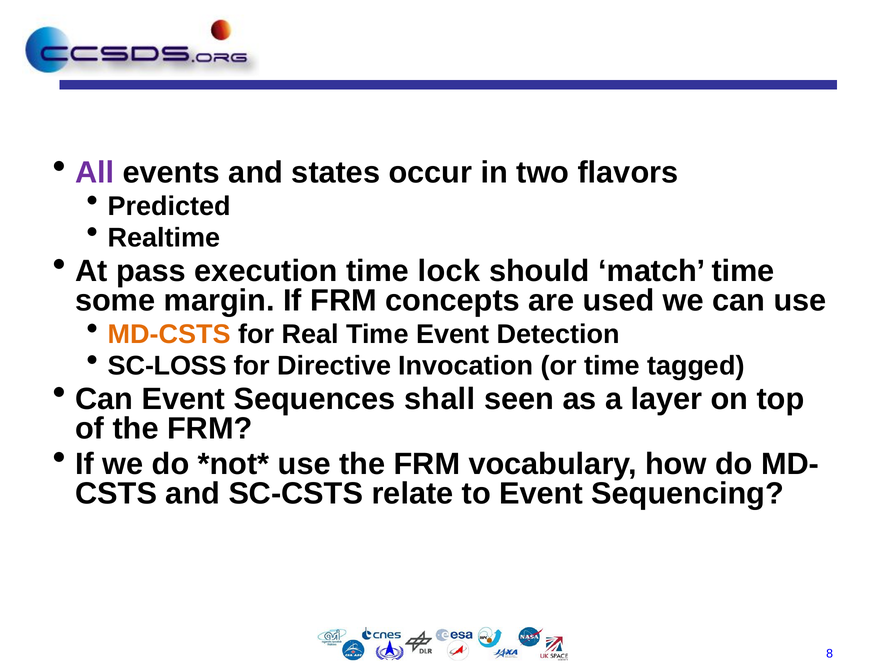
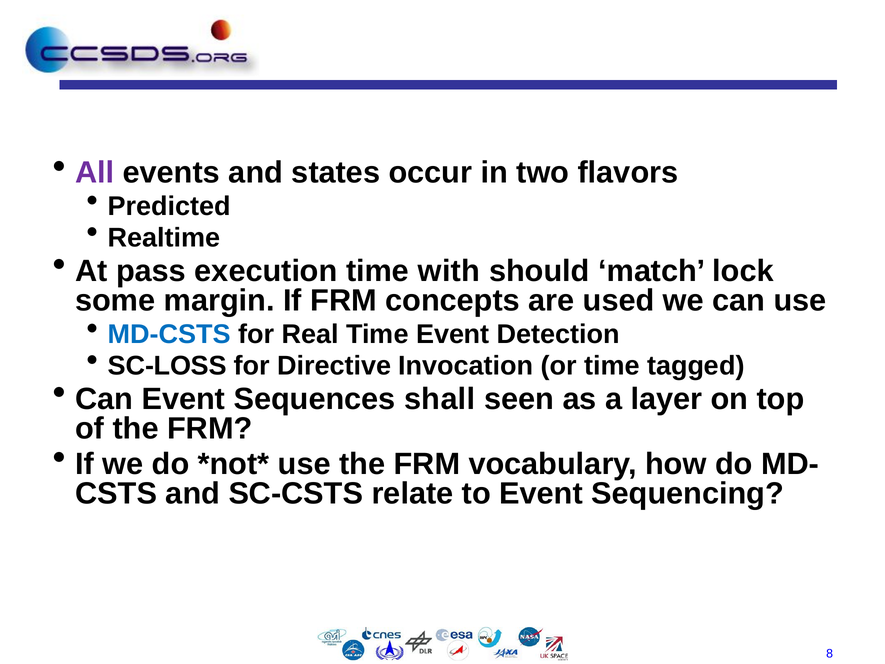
lock: lock -> with (449, 271)
match time: time -> lock (743, 271)
MD-CSTS colour: orange -> blue (169, 334)
